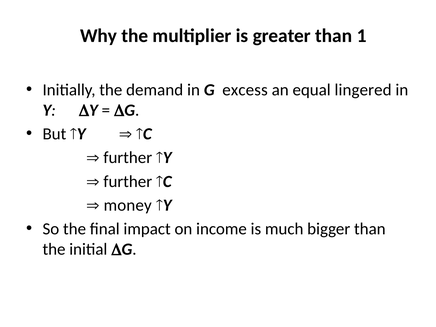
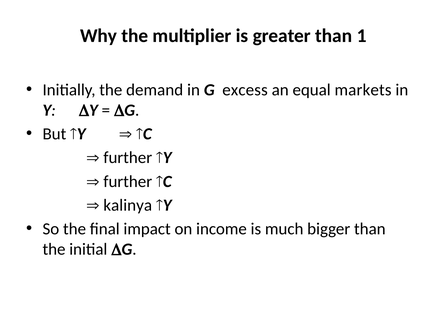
lingered: lingered -> markets (363, 90)
money: money -> kalinya (128, 205)
